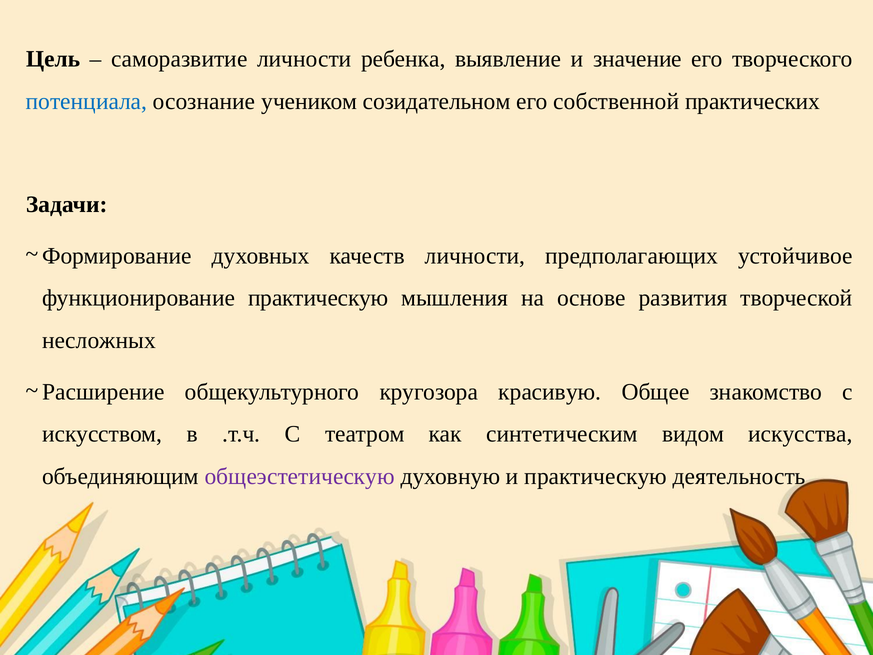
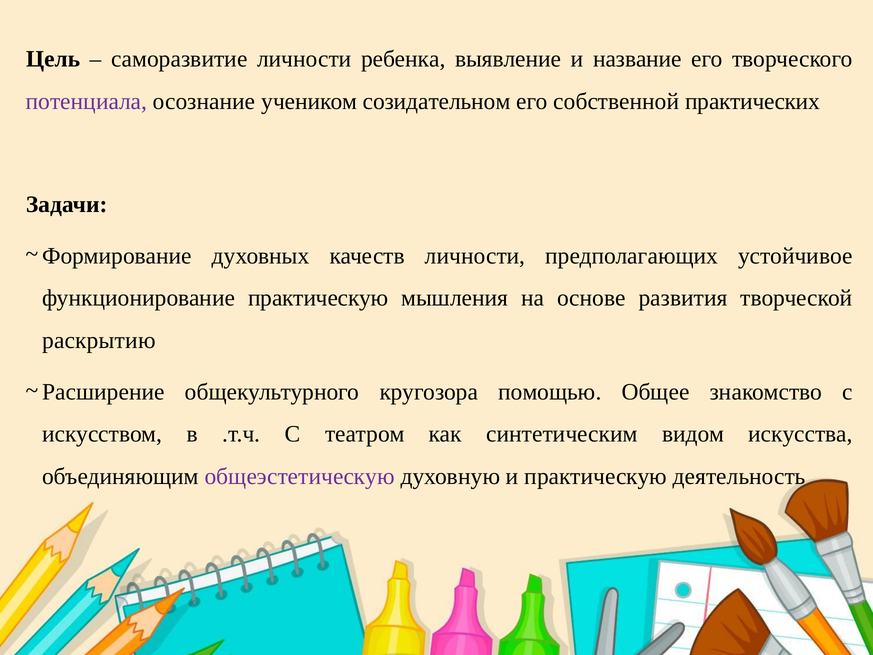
значение: значение -> название (637, 59)
потенциала colour: blue -> purple (86, 101)
несложных: несложных -> раскрытию (99, 340)
красивую: красивую -> помощью (550, 392)
